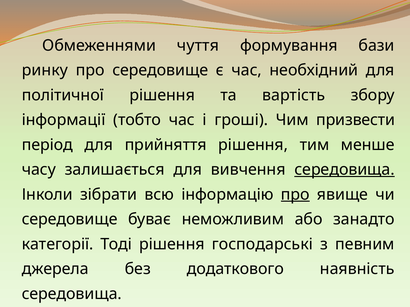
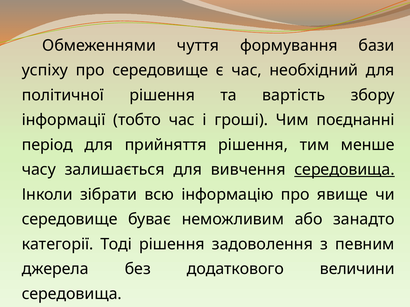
ринку: ринку -> успіху (45, 70)
призвести: призвести -> поєднанні (356, 120)
про underline: present -> none (295, 195)
господарські: господарські -> задоволення (262, 245)
наявність: наявність -> величини (357, 269)
